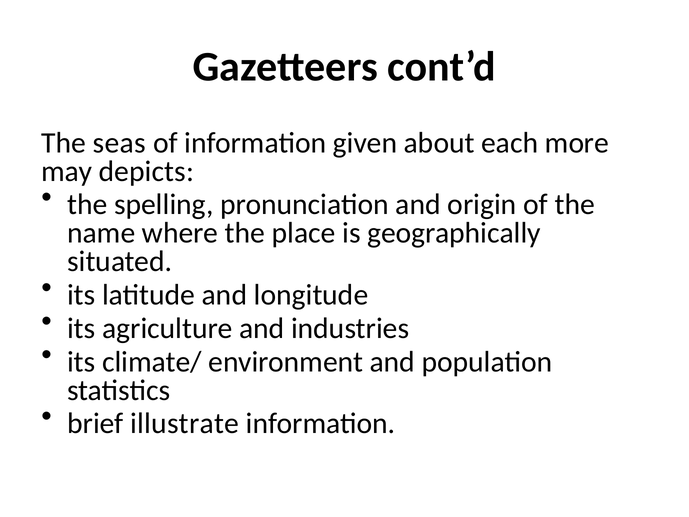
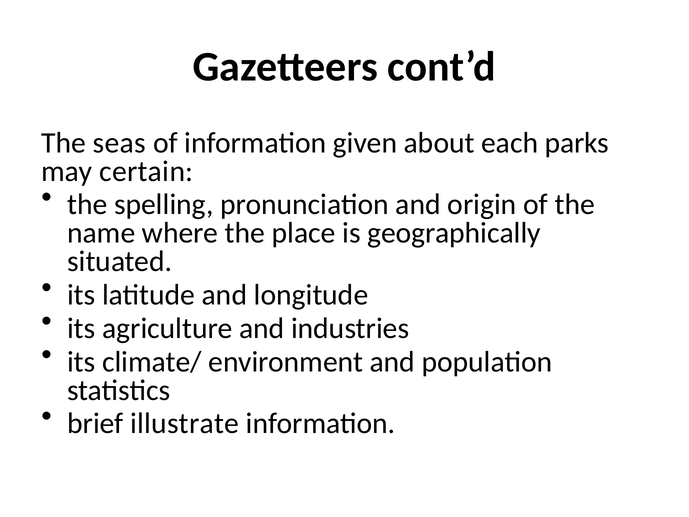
more: more -> parks (577, 143)
depicts: depicts -> certain (146, 171)
